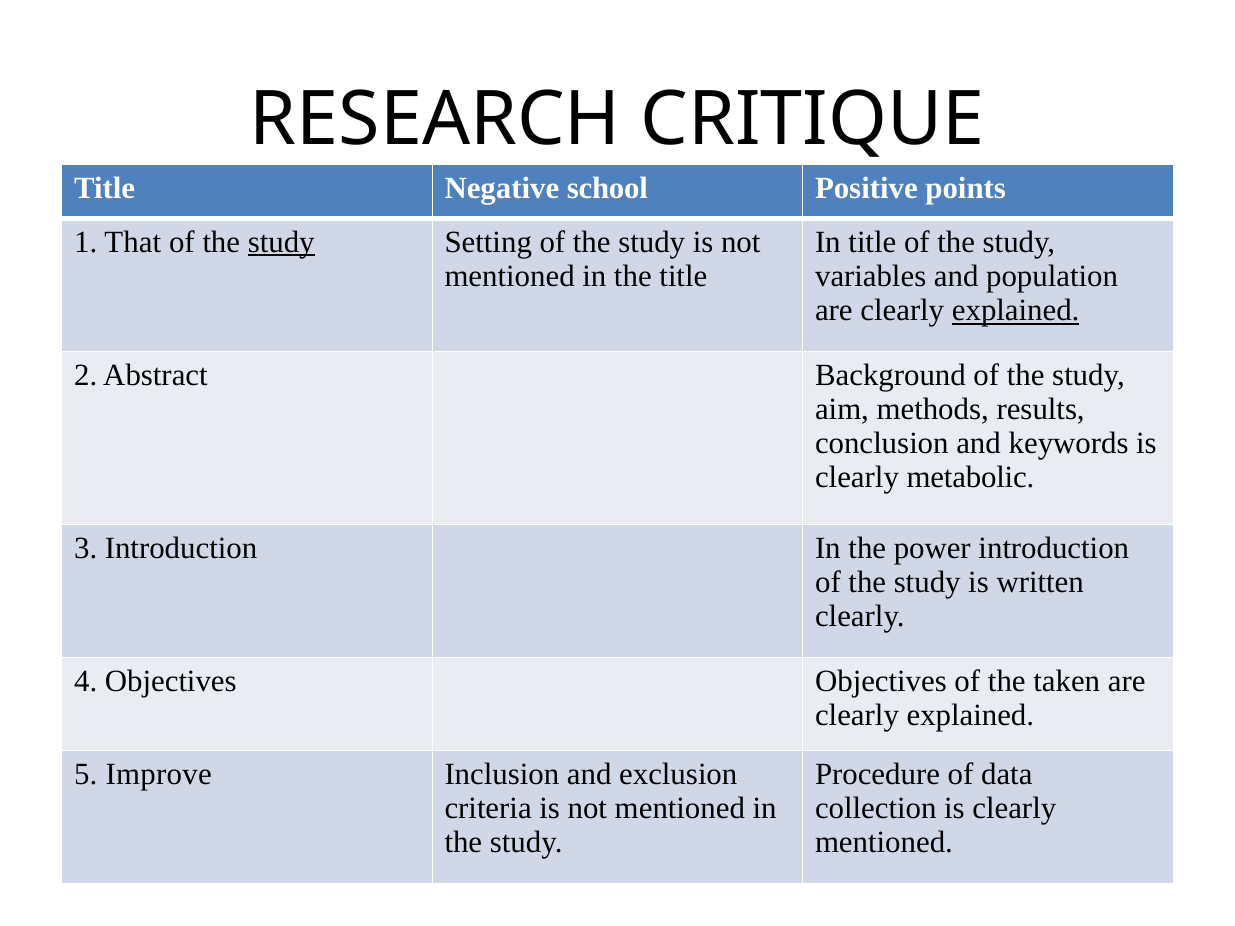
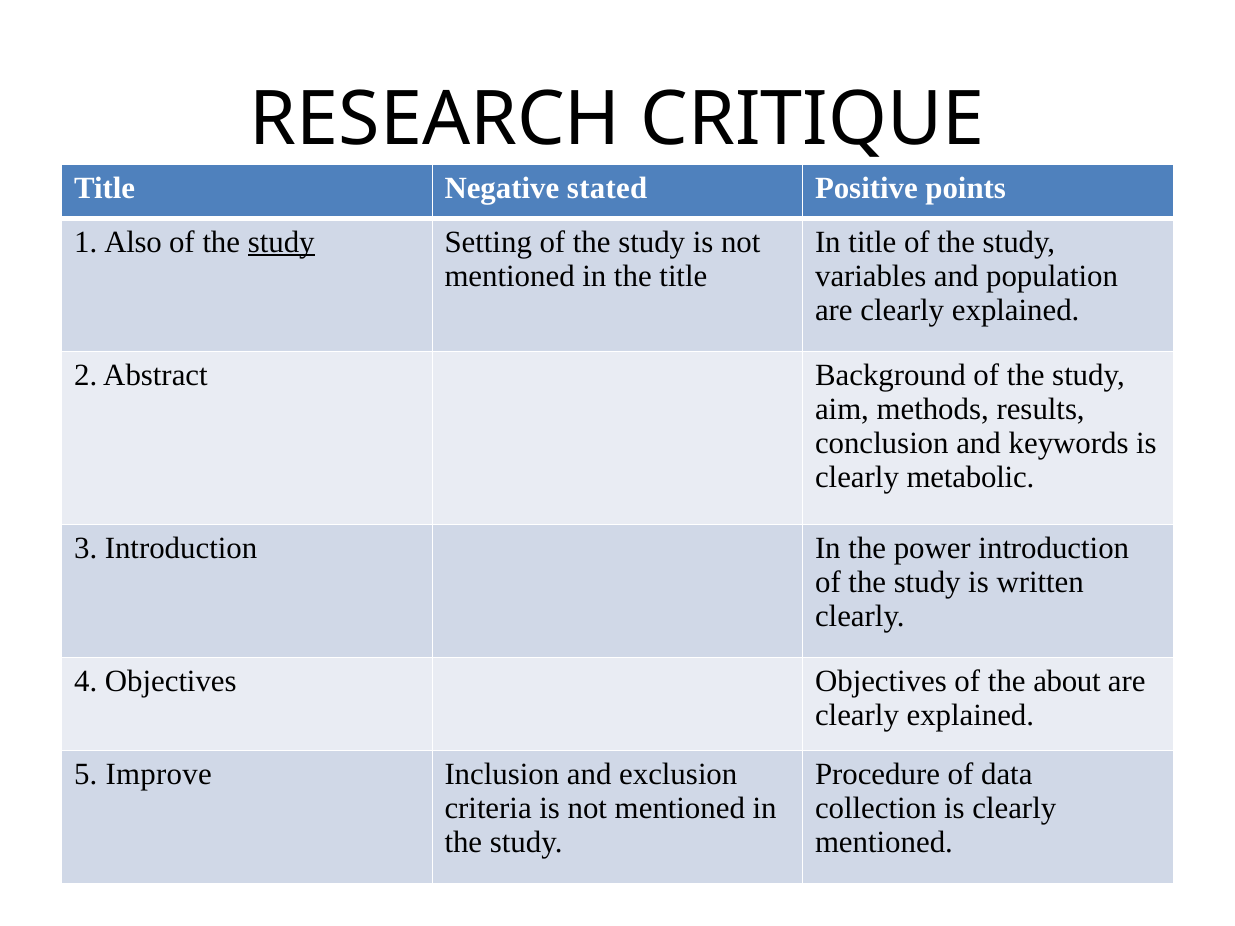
school: school -> stated (607, 188)
That: That -> Also (133, 242)
explained underline: present -> none (1016, 311)
taken: taken -> about (1067, 681)
